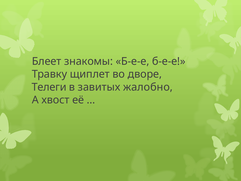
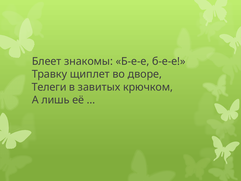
жалобно: жалобно -> крючком (148, 87)
хвост: хвост -> лишь (55, 100)
